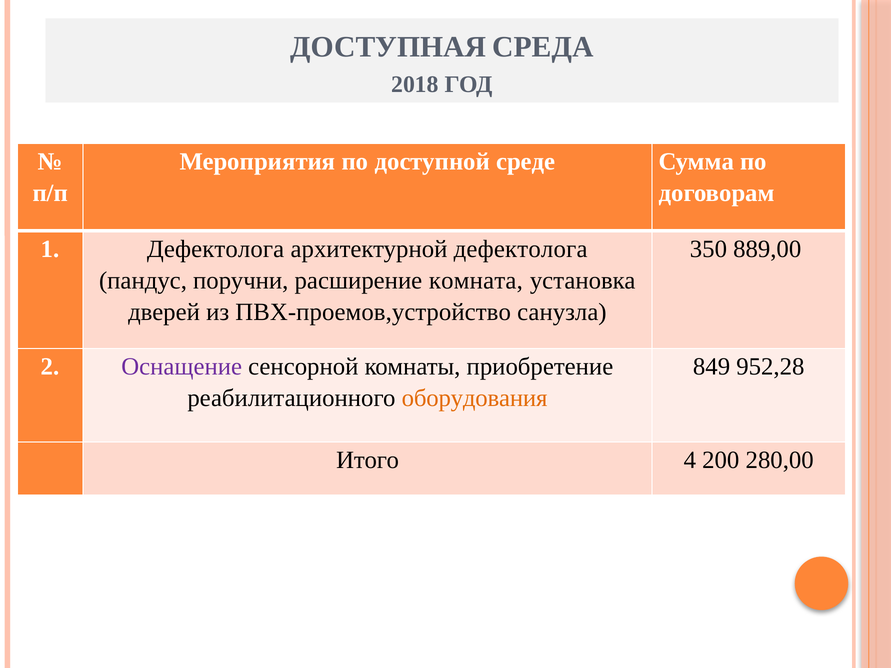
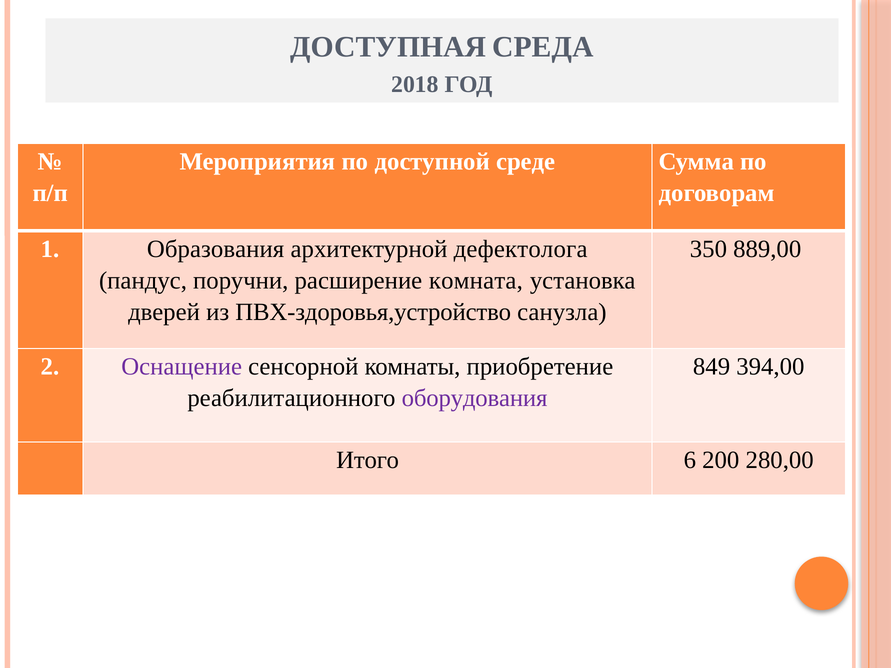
1 Дефектолога: Дефектолога -> Образования (216, 249)
ПВХ-проемов,устройство: ПВХ-проемов,устройство -> ПВХ-здоровья,устройство (373, 312)
952,28: 952,28 -> 394,00 (770, 367)
оборудования colour: orange -> purple (475, 398)
4: 4 -> 6 (690, 460)
